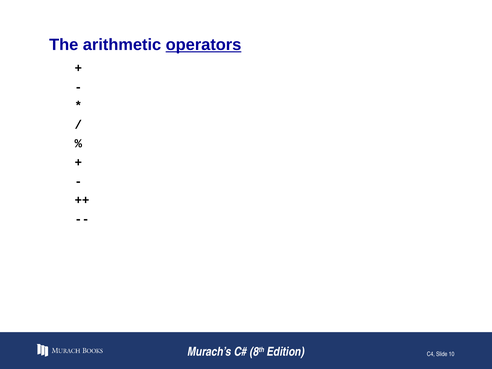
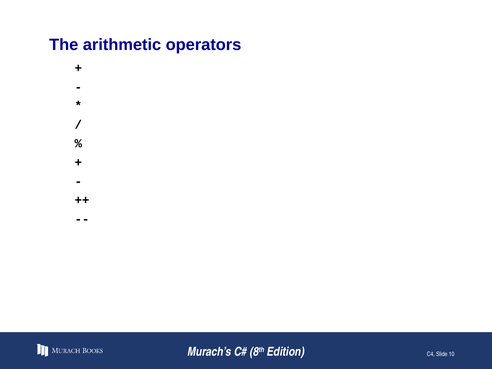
operators underline: present -> none (204, 45)
